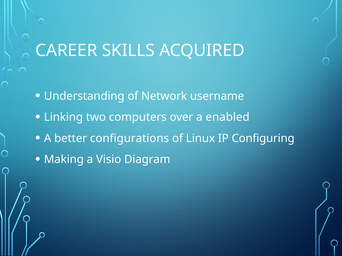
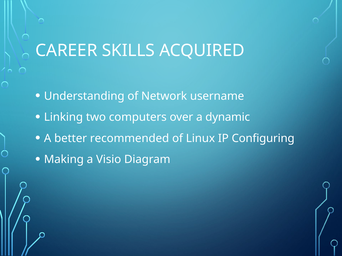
enabled: enabled -> dynamic (228, 117)
configurations: configurations -> recommended (130, 139)
